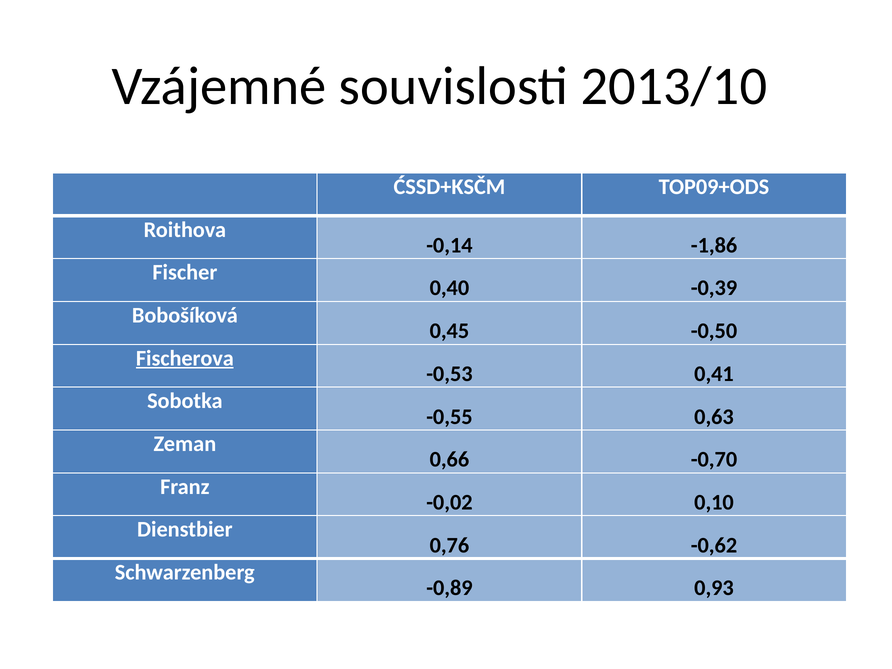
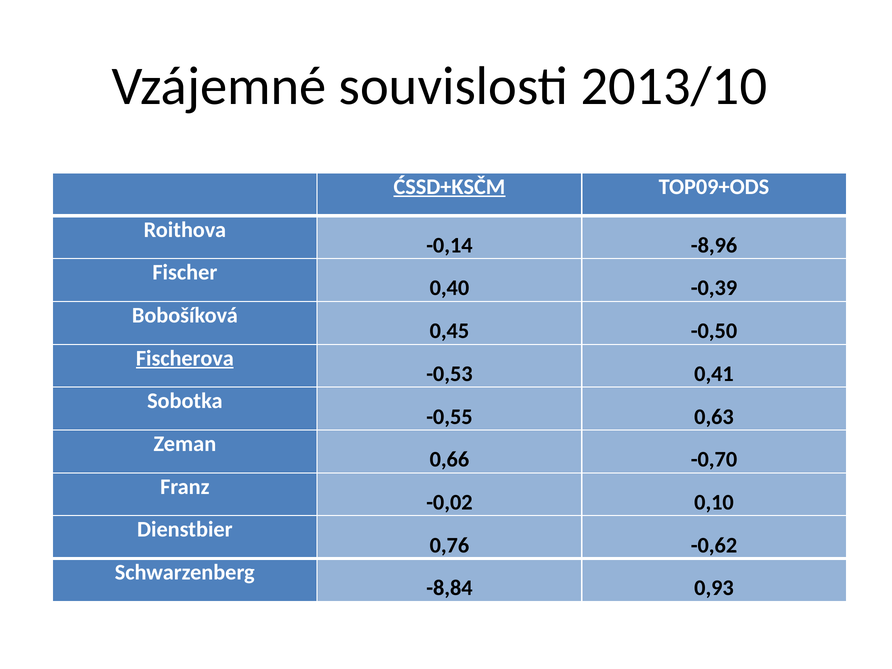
ĆSSD+KSČM underline: none -> present (449, 187)
-1,86: -1,86 -> -8,96 (714, 245)
-0,89: -0,89 -> -8,84 (449, 588)
